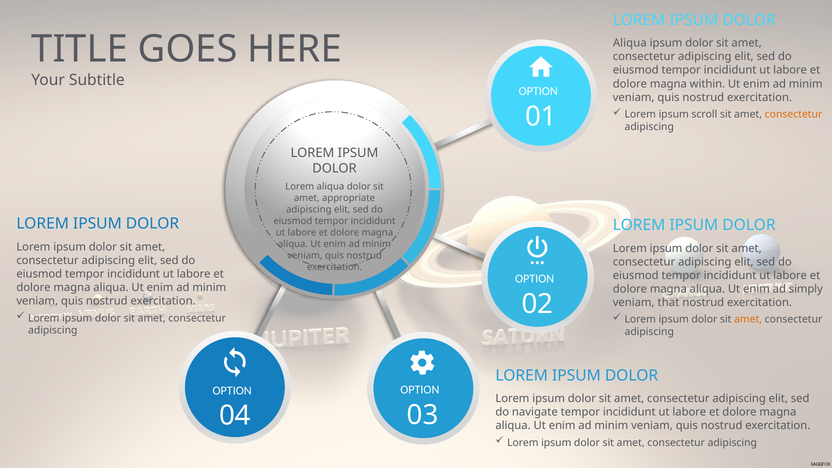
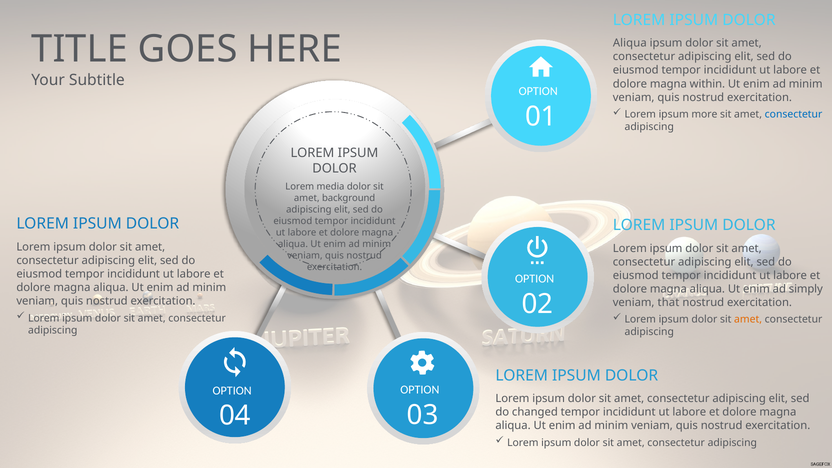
scroll: scroll -> more (704, 114)
consectetur colour: orange -> blue (794, 114)
Lorem aliqua: aliqua -> media (331, 187)
appropriate: appropriate -> background (349, 198)
navigate: navigate -> changed (535, 412)
